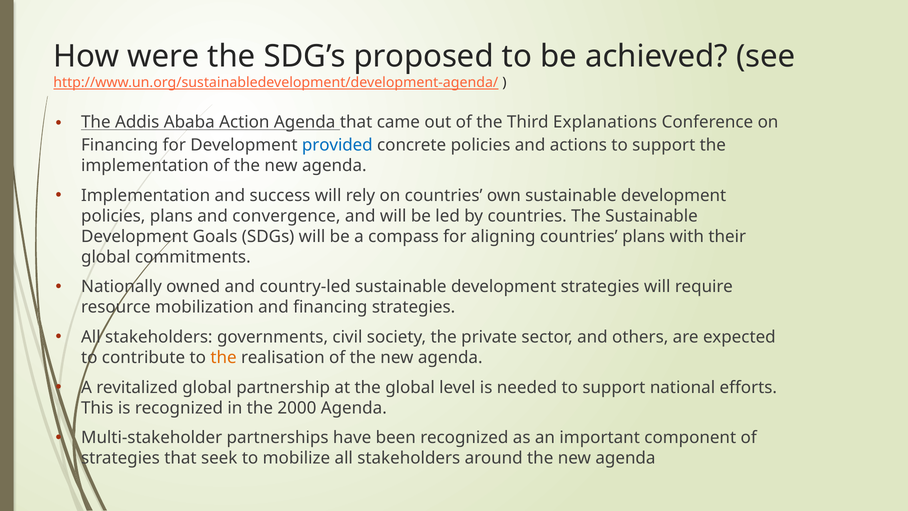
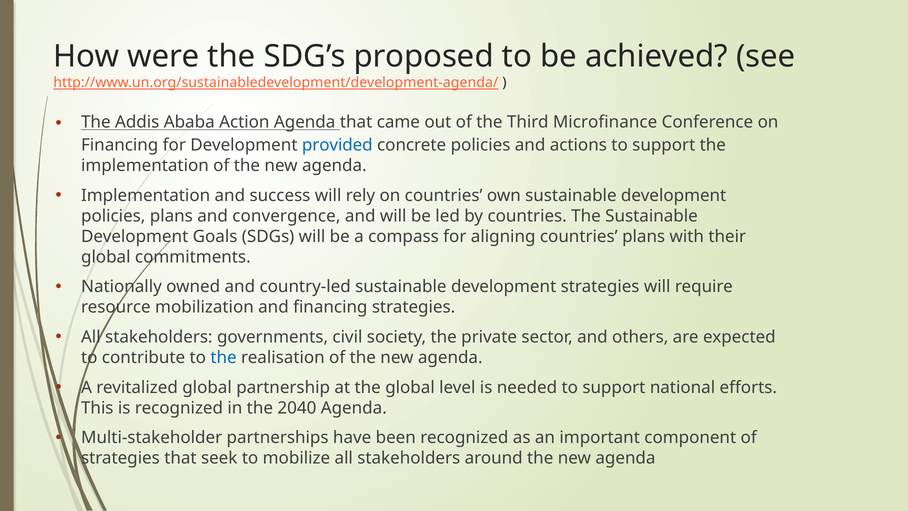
Explanations: Explanations -> Microfinance (605, 122)
the colour: orange -> blue (224, 357)
2000: 2000 -> 2040 (297, 408)
